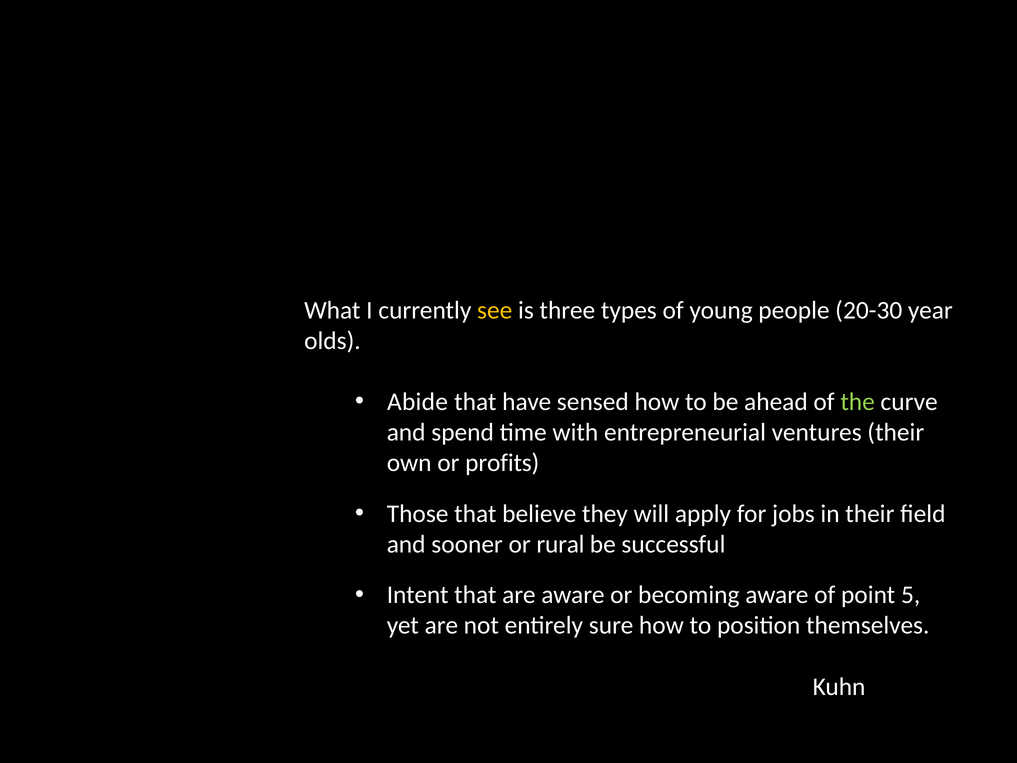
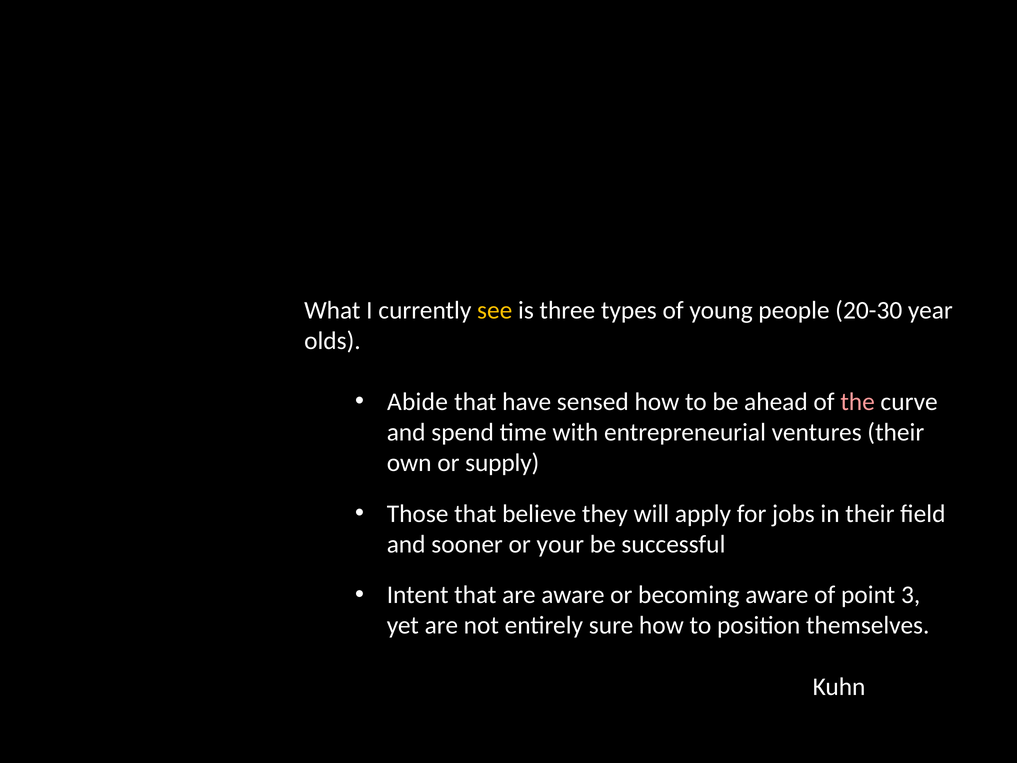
the colour: light green -> pink (858, 402)
profits: profits -> supply (502, 463)
rural: rural -> your (560, 544)
5: 5 -> 3 (911, 595)
